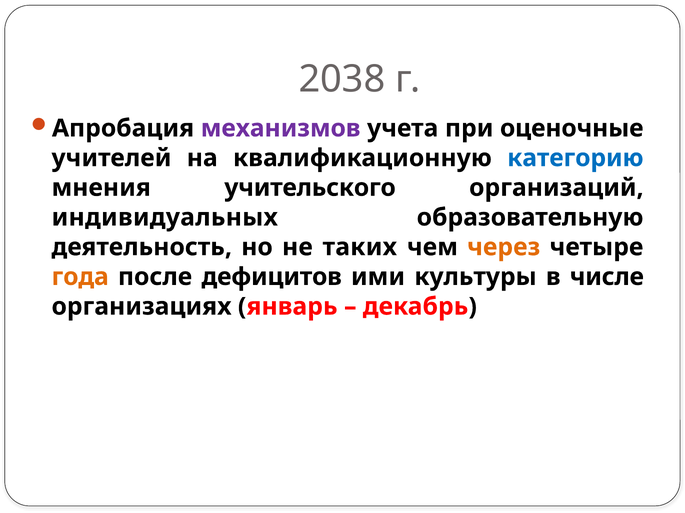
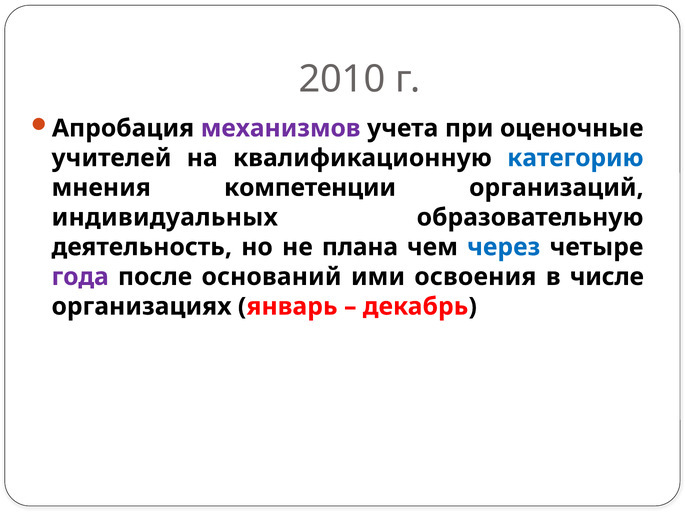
2038: 2038 -> 2010 (342, 79)
учительского: учительского -> компетенции (310, 188)
таких: таких -> плана (360, 247)
через colour: orange -> blue (504, 247)
года colour: orange -> purple (80, 277)
дефицитов: дефицитов -> оснований (272, 277)
культуры: культуры -> освоения (475, 277)
